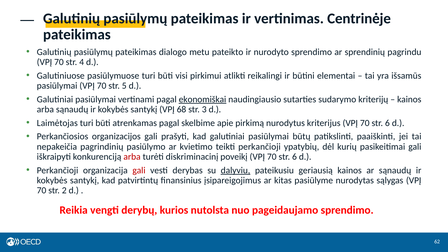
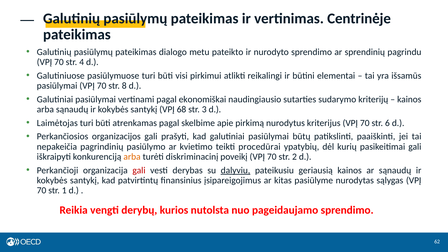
5: 5 -> 8 (124, 86)
ekonomiškai underline: present -> none (203, 99)
teikti perkančioji: perkančioji -> procedūrai (259, 147)
arba colour: red -> orange (132, 157)
6: 6 -> 2 (294, 157)
2: 2 -> 1 (64, 190)
